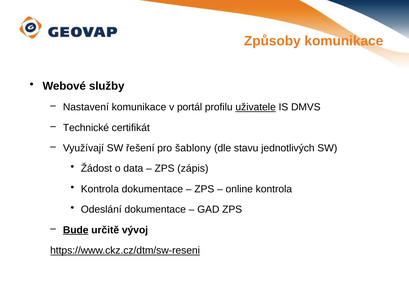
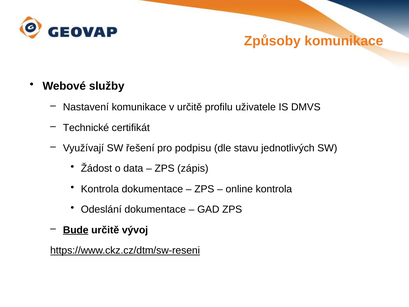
v portál: portál -> určitě (190, 107)
uživatele underline: present -> none (256, 107)
šablony: šablony -> podpisu (193, 148)
